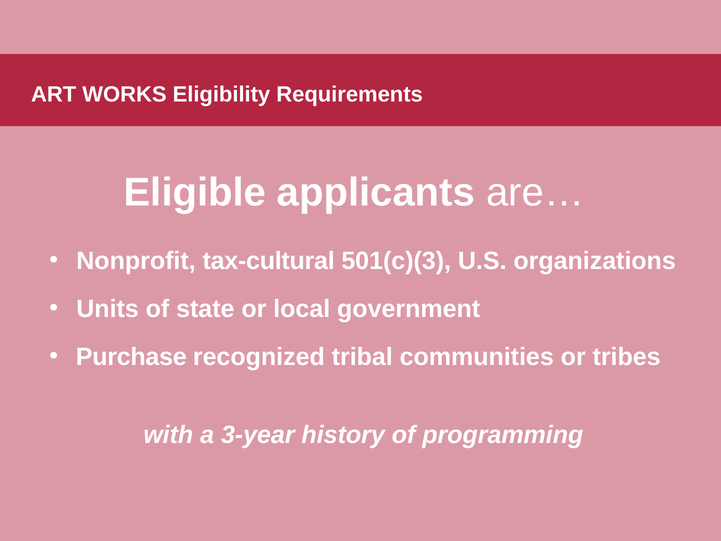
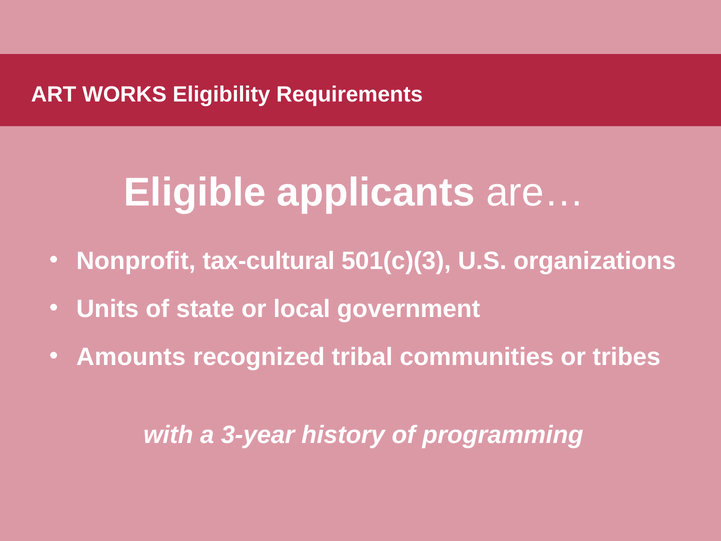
Purchase: Purchase -> Amounts (131, 357)
